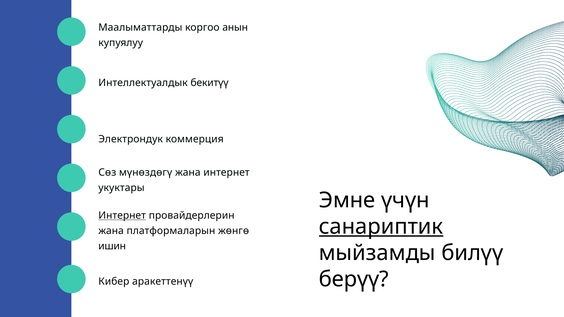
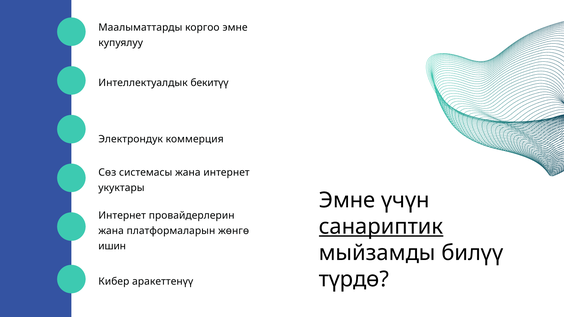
коргоо анын: анын -> эмне (235, 28)
мүнөздөгү: мүнөздөгү -> системасы (146, 173)
Интернет underline: present -> none (122, 216)
берүү: берүү -> түрдө (354, 279)
